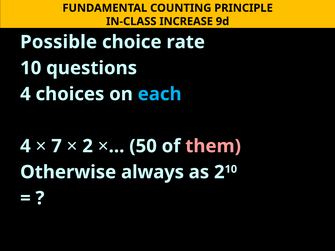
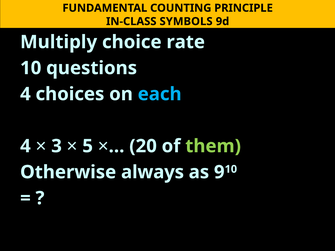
INCREASE: INCREASE -> SYMBOLS (186, 21)
Possible: Possible -> Multiply (59, 42)
7: 7 -> 3 (57, 146)
2: 2 -> 5 (88, 146)
50: 50 -> 20 (143, 146)
them colour: pink -> light green (213, 146)
as 2: 2 -> 9 (219, 172)
